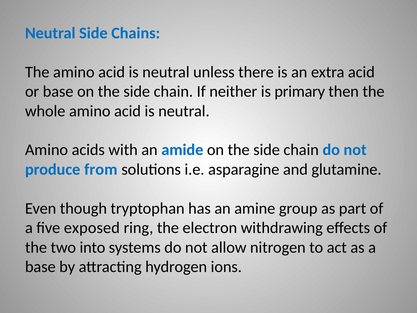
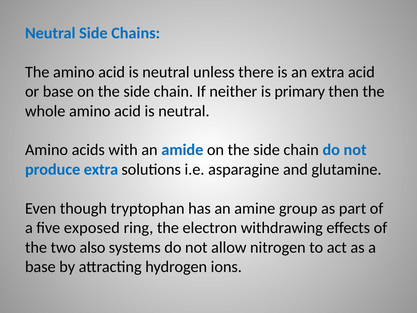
produce from: from -> extra (101, 169)
into: into -> also (93, 247)
